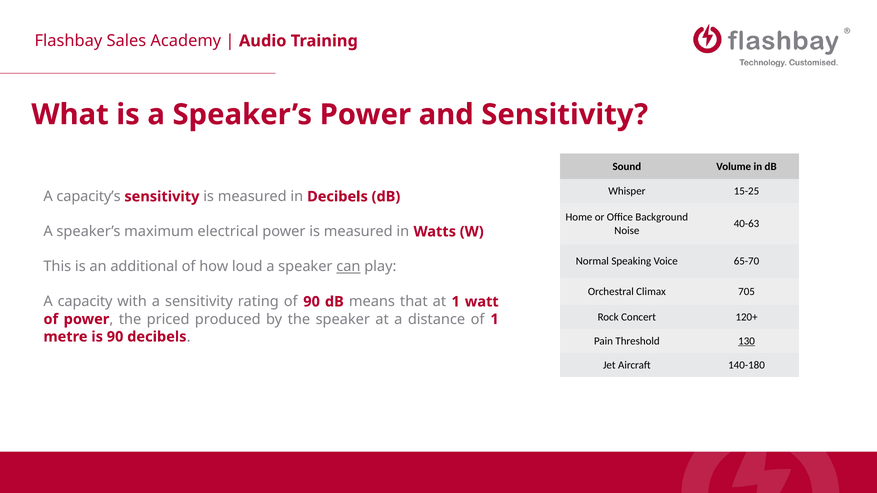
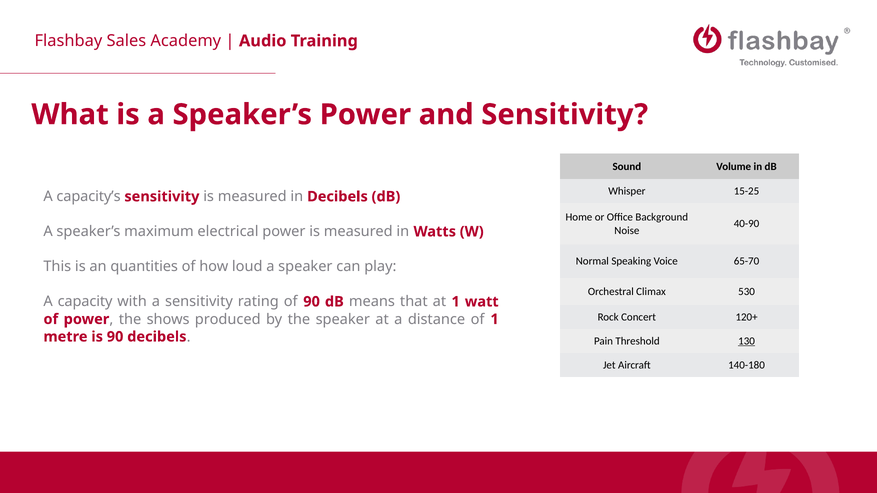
40-63: 40-63 -> 40-90 (747, 224)
additional: additional -> quantities (144, 267)
can underline: present -> none (348, 267)
705: 705 -> 530 (747, 292)
priced: priced -> shows (168, 319)
